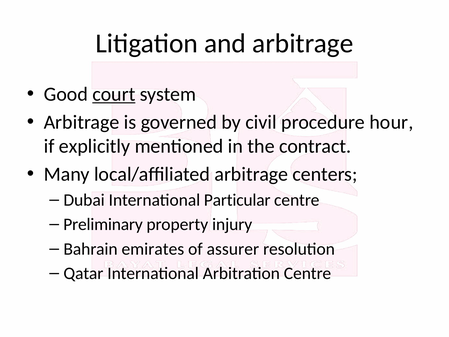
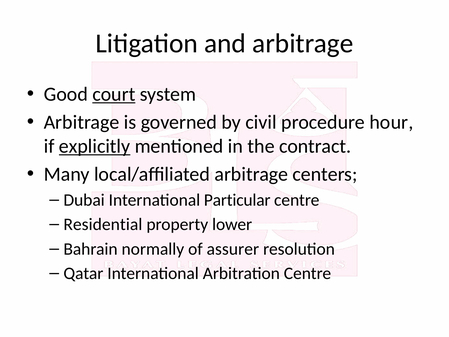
explicitly underline: none -> present (95, 146)
Preliminary: Preliminary -> Residential (103, 224)
injury: injury -> lower (232, 224)
emirates: emirates -> normally (153, 249)
